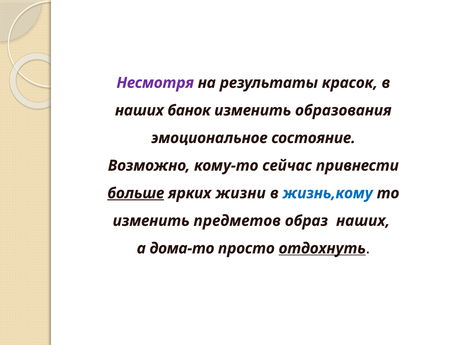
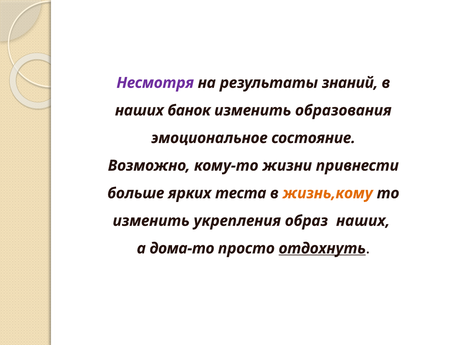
красок: красок -> знаний (350, 83)
сейчас: сейчас -> жизни (287, 166)
больше underline: present -> none (136, 193)
жизни: жизни -> теста (241, 193)
жизнь,кому colour: blue -> orange (328, 193)
предметов: предметов -> укрепления (237, 221)
